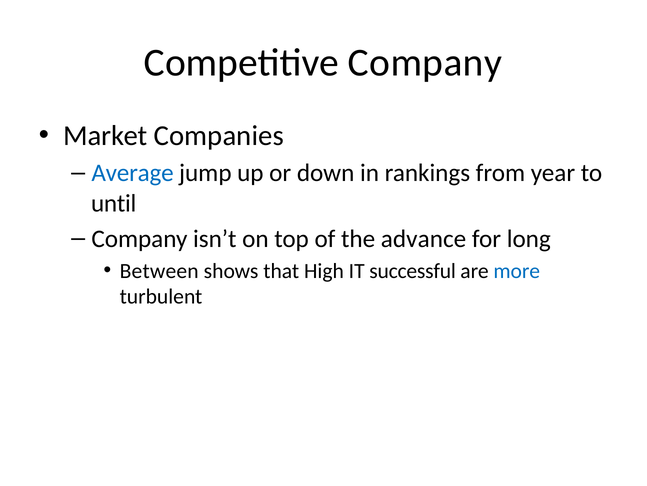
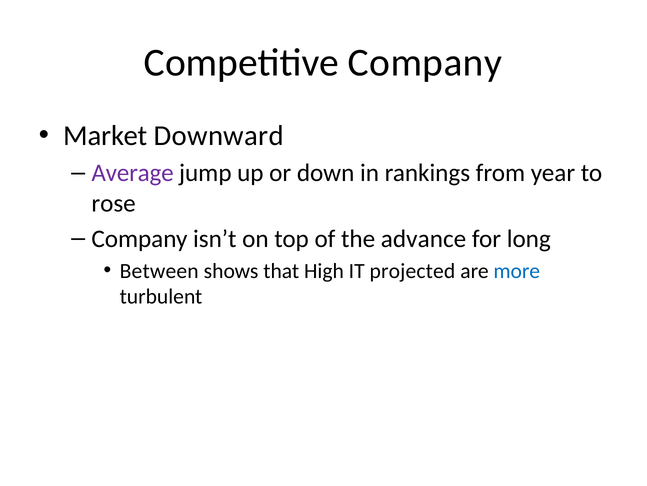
Companies: Companies -> Downward (219, 136)
Average colour: blue -> purple (133, 173)
until: until -> rose (114, 203)
successful: successful -> projected (412, 270)
